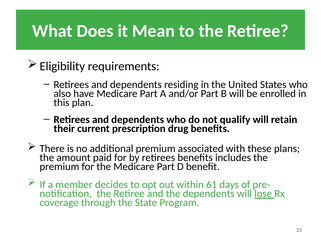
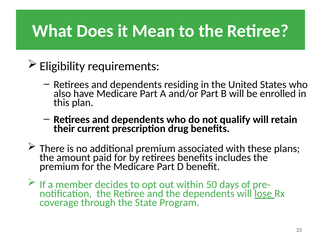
61: 61 -> 50 (212, 184)
